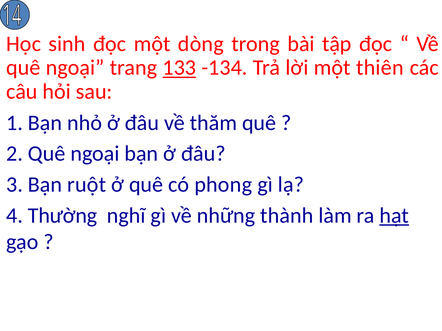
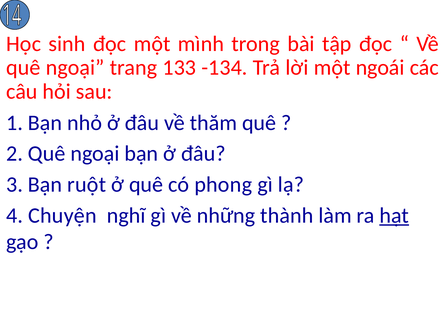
dòng: dòng -> mình (201, 44)
133 underline: present -> none (179, 68)
thiên: thiên -> ngoái (380, 68)
Thường: Thường -> Chuyện (62, 216)
